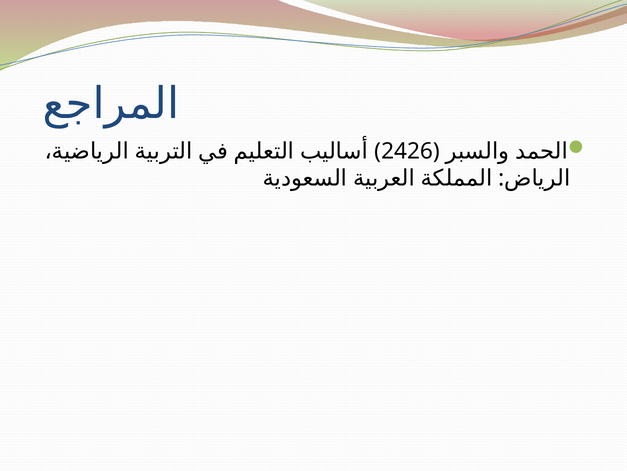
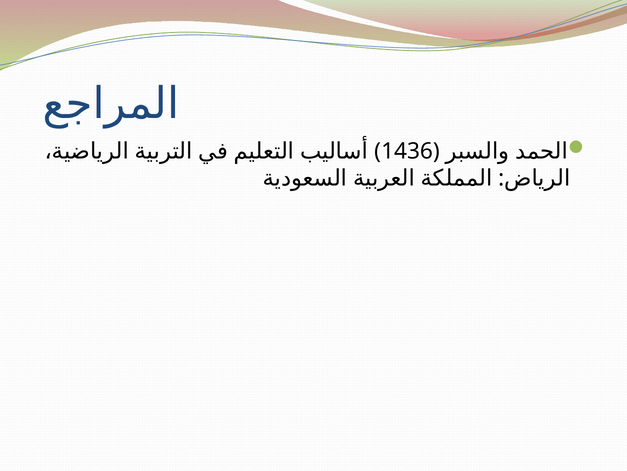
2426: 2426 -> 1436 (407, 151)
